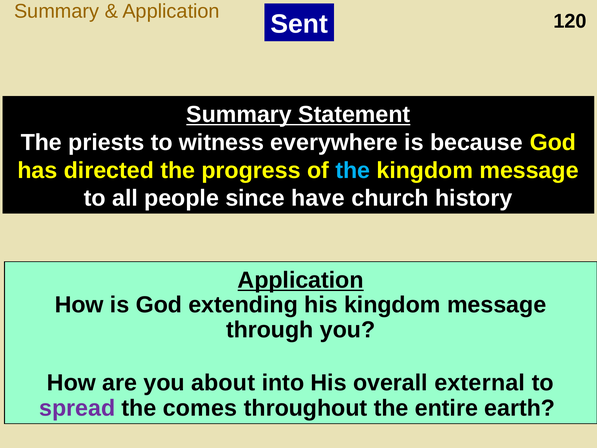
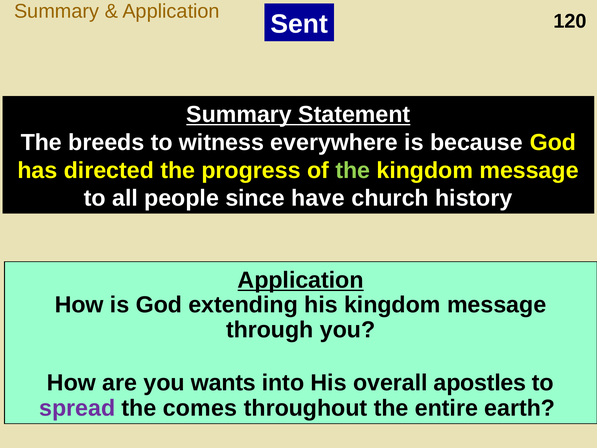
priests: priests -> breeds (106, 142)
the colour: light blue -> light green (353, 170)
about: about -> wants (223, 383)
external: external -> apostles (480, 383)
